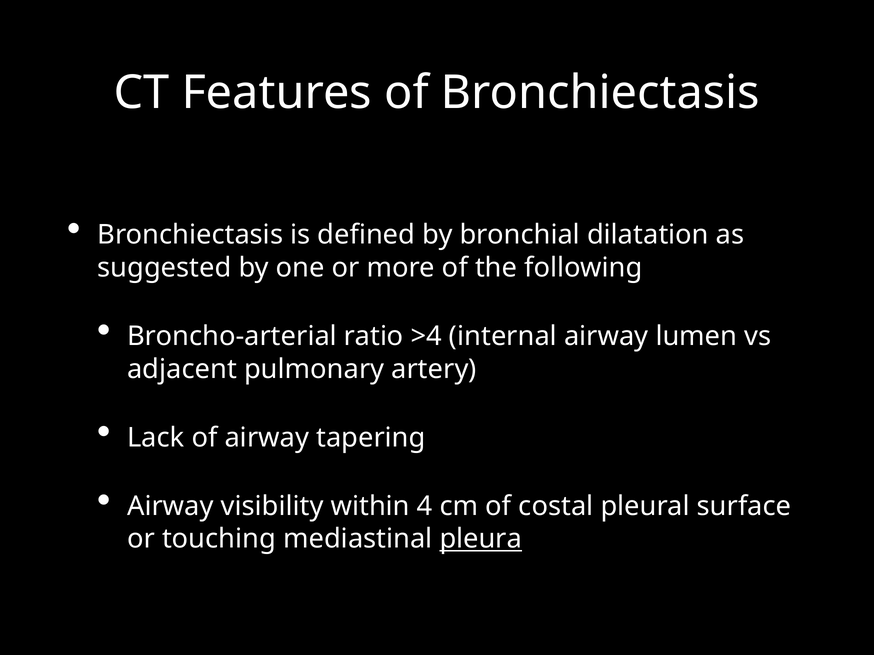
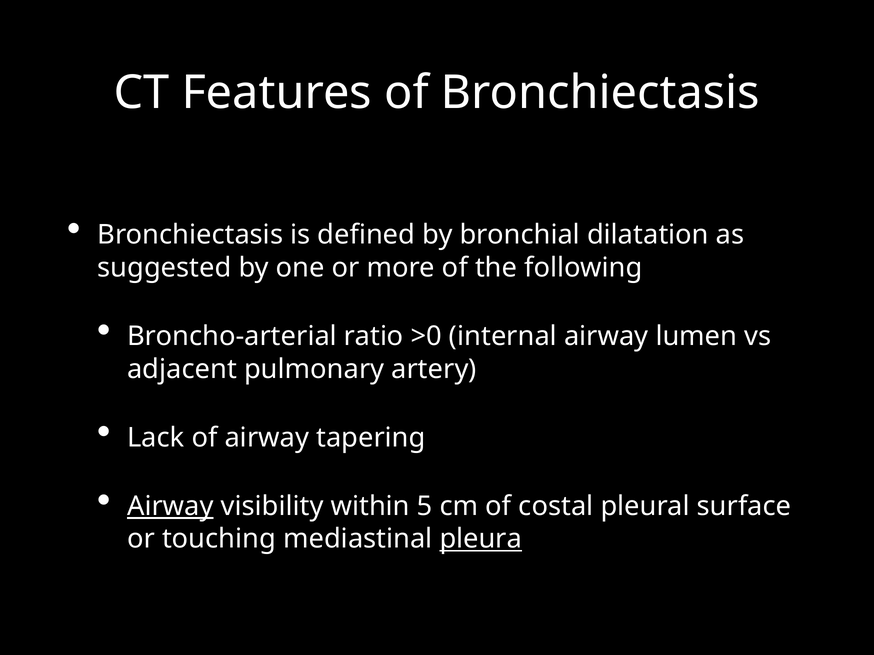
>4: >4 -> >0 (426, 337)
Airway underline: none -> present (170, 507)
4: 4 -> 5 (425, 507)
